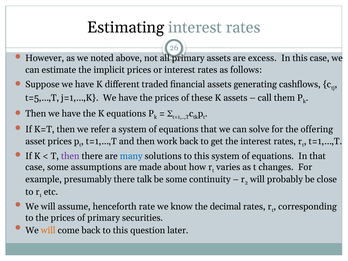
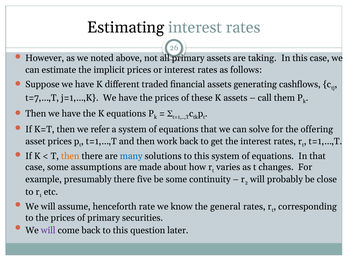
excess: excess -> taking (262, 58)
t=5,…,T: t=5,…,T -> t=7,…,T (42, 98)
then colour: purple -> orange (70, 156)
talk: talk -> five (144, 179)
decimal: decimal -> general (225, 207)
will colour: orange -> purple (48, 230)
